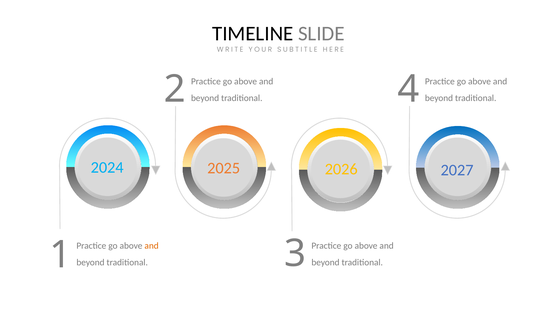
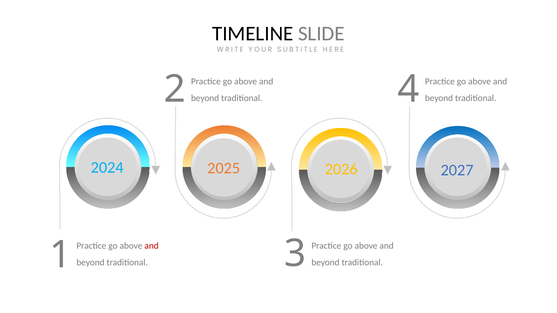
and colour: orange -> red (152, 246)
